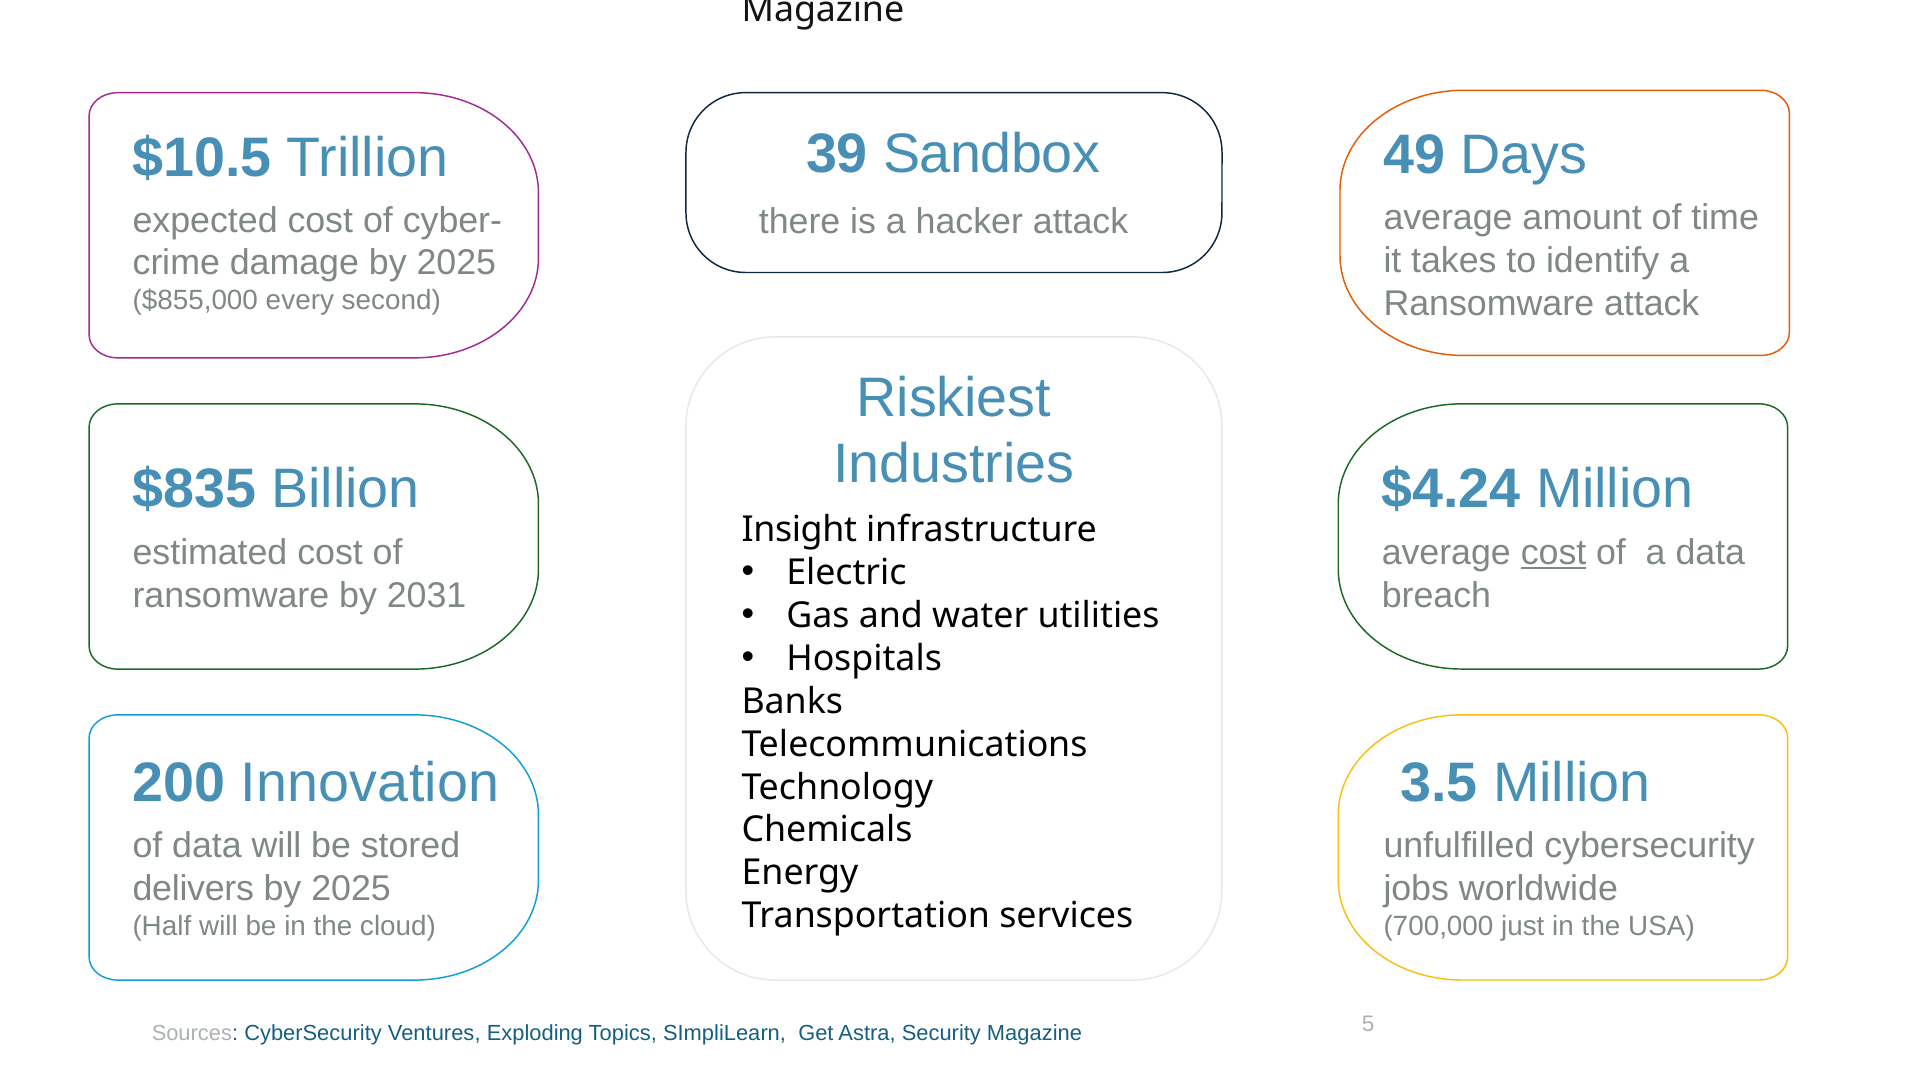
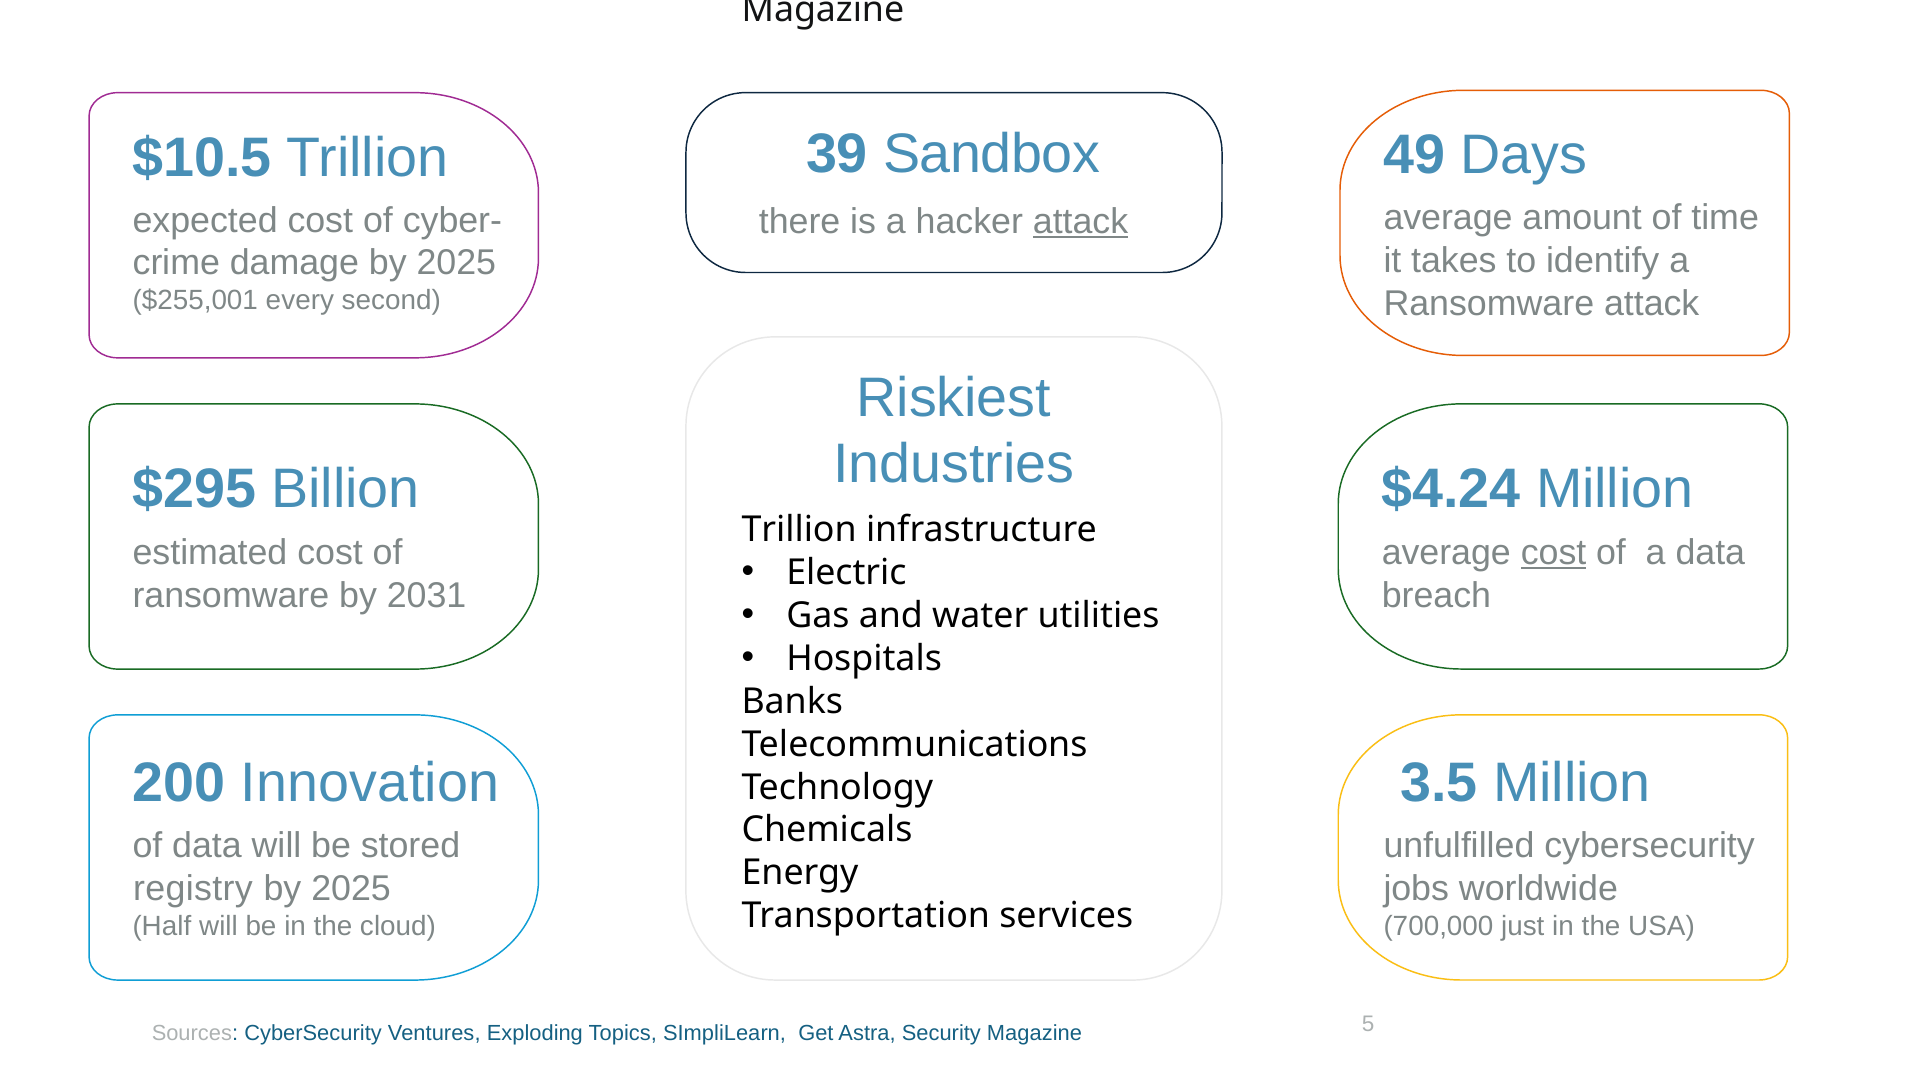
attack underline: none -> present (1081, 222)
$855,000: $855,000 -> $255,001 (195, 301)
$835: $835 -> $295 (194, 489)
Insight: Insight -> Trillion (799, 530)
delivers: delivers -> registry (193, 889)
